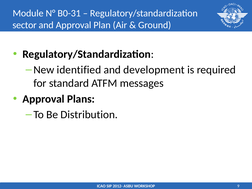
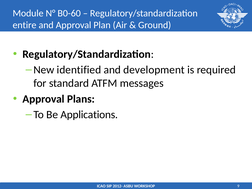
B0-31: B0-31 -> B0-60 (69, 13)
sector: sector -> entire (25, 25)
Distribution: Distribution -> Applications (89, 115)
